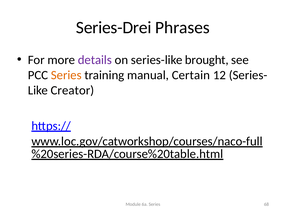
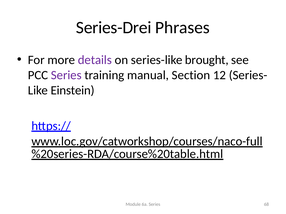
Series colour: orange -> purple (66, 75)
Certain: Certain -> Section (191, 75)
Creator: Creator -> Einstein (73, 91)
